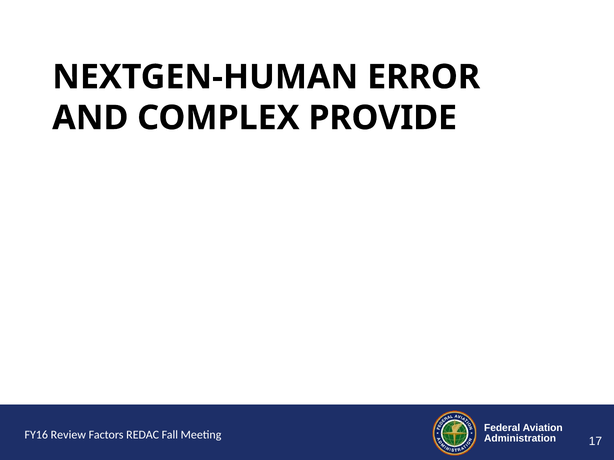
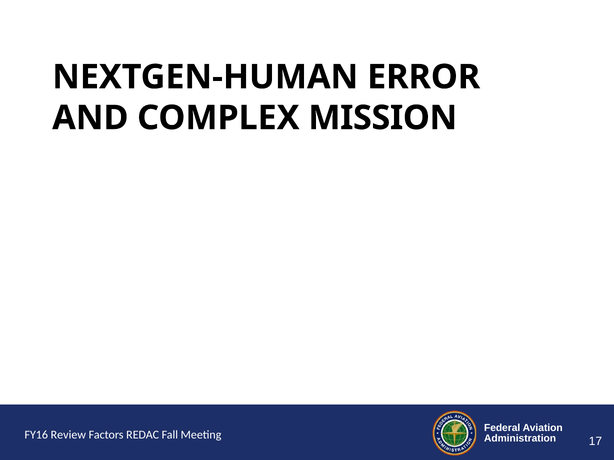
PROVIDE: PROVIDE -> MISSION (383, 118)
